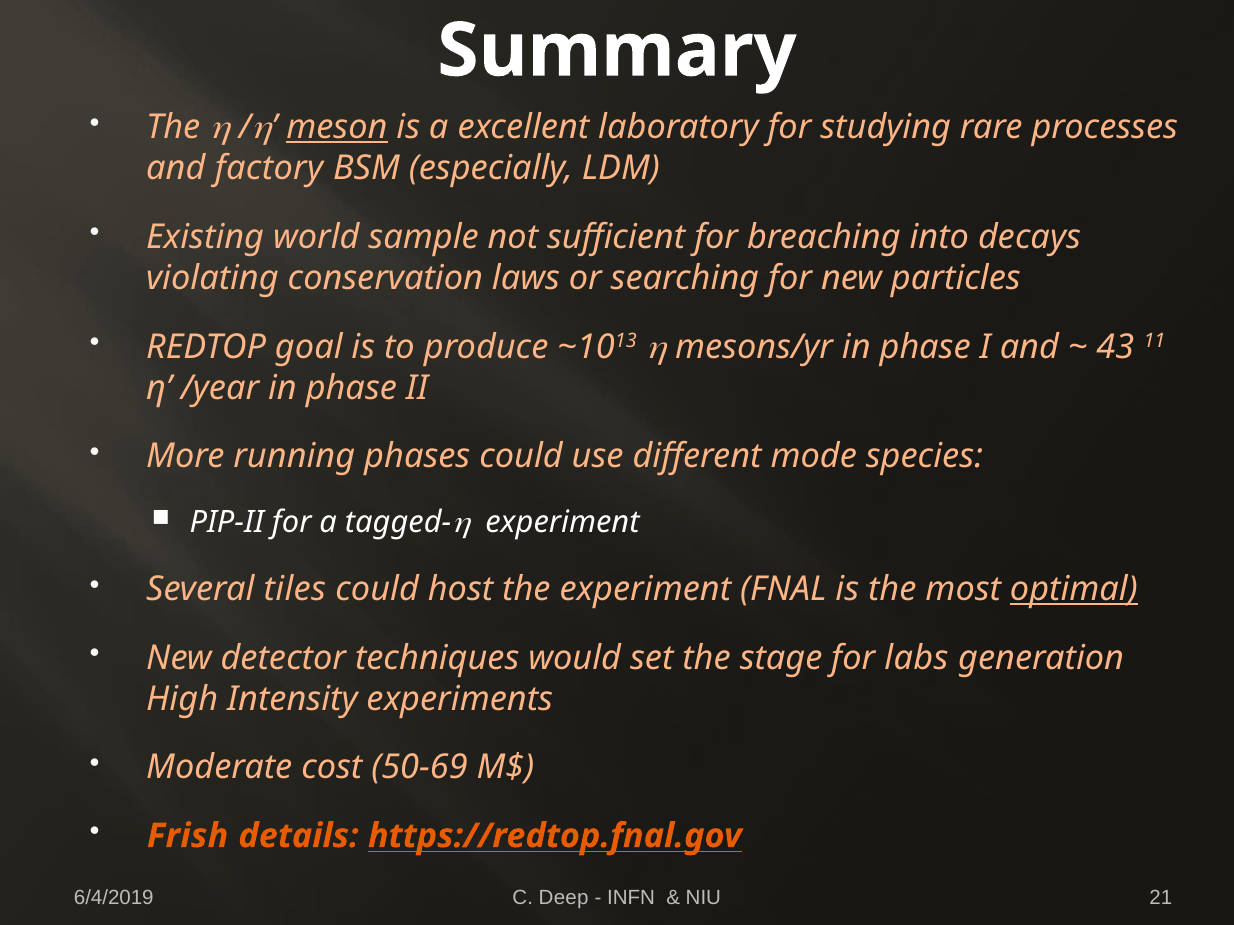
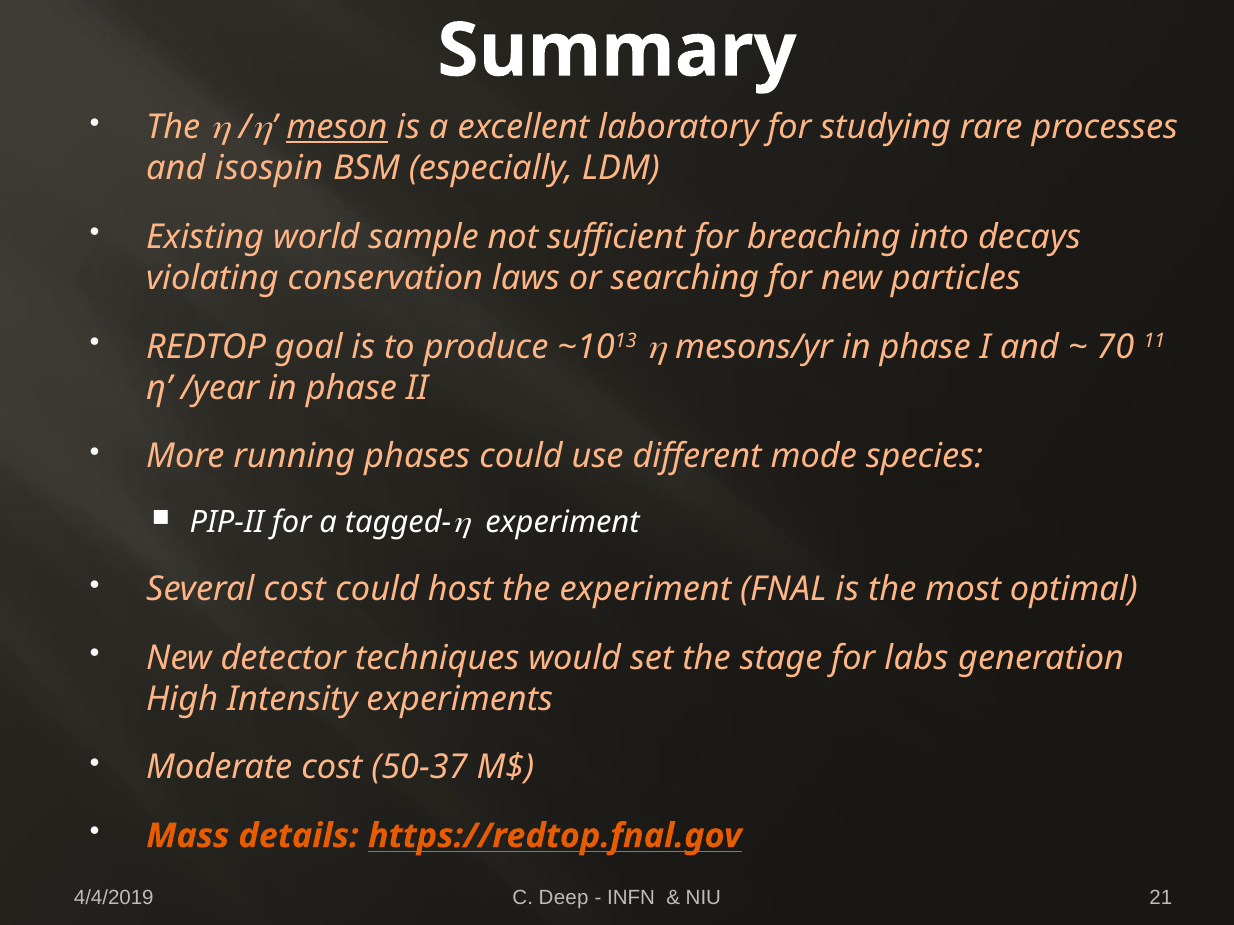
factory: factory -> isospin (269, 169)
43: 43 -> 70 (1115, 347)
Several tiles: tiles -> cost (295, 590)
optimal underline: present -> none (1074, 590)
50-69: 50-69 -> 50-37 (420, 768)
Frish: Frish -> Mass (188, 836)
6/4/2019: 6/4/2019 -> 4/4/2019 (114, 898)
